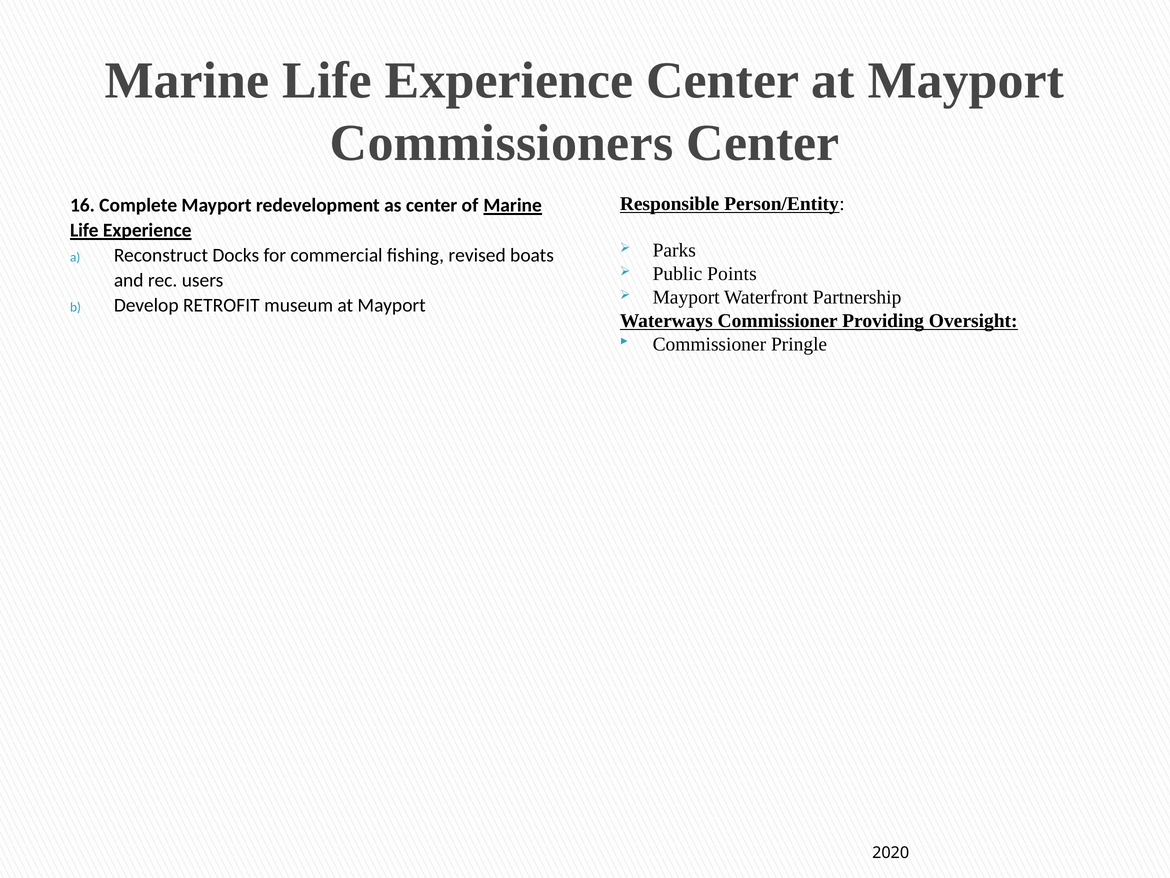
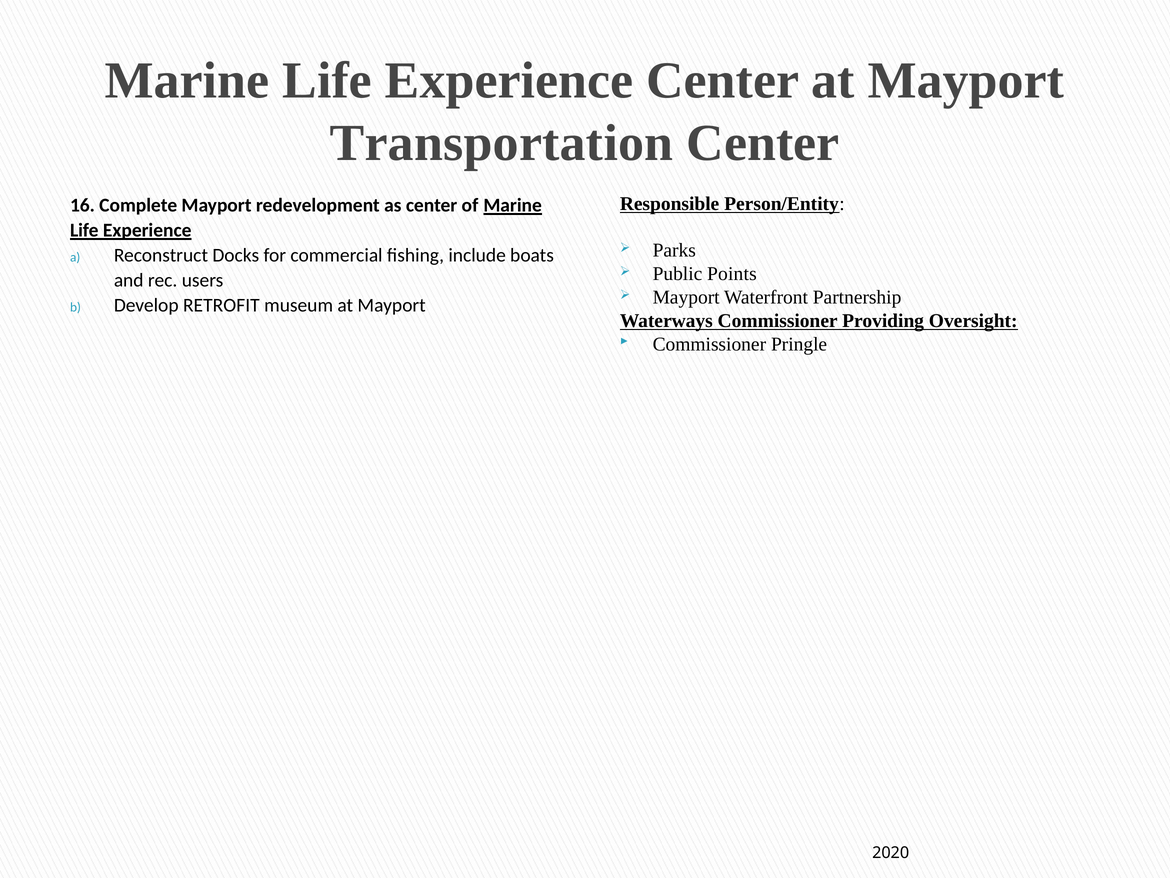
Commissioners: Commissioners -> Transportation (502, 143)
revised: revised -> include (477, 255)
